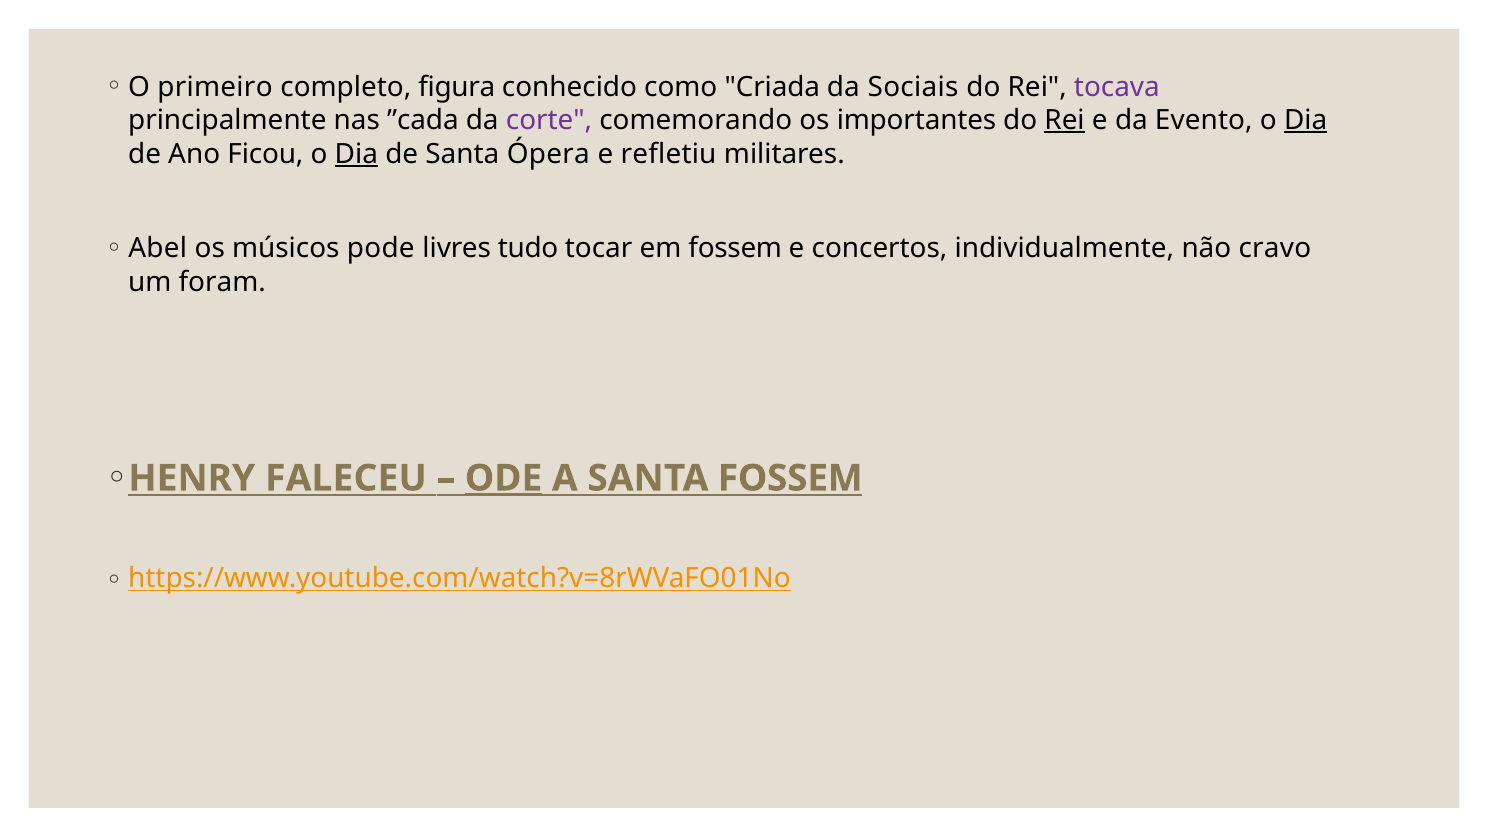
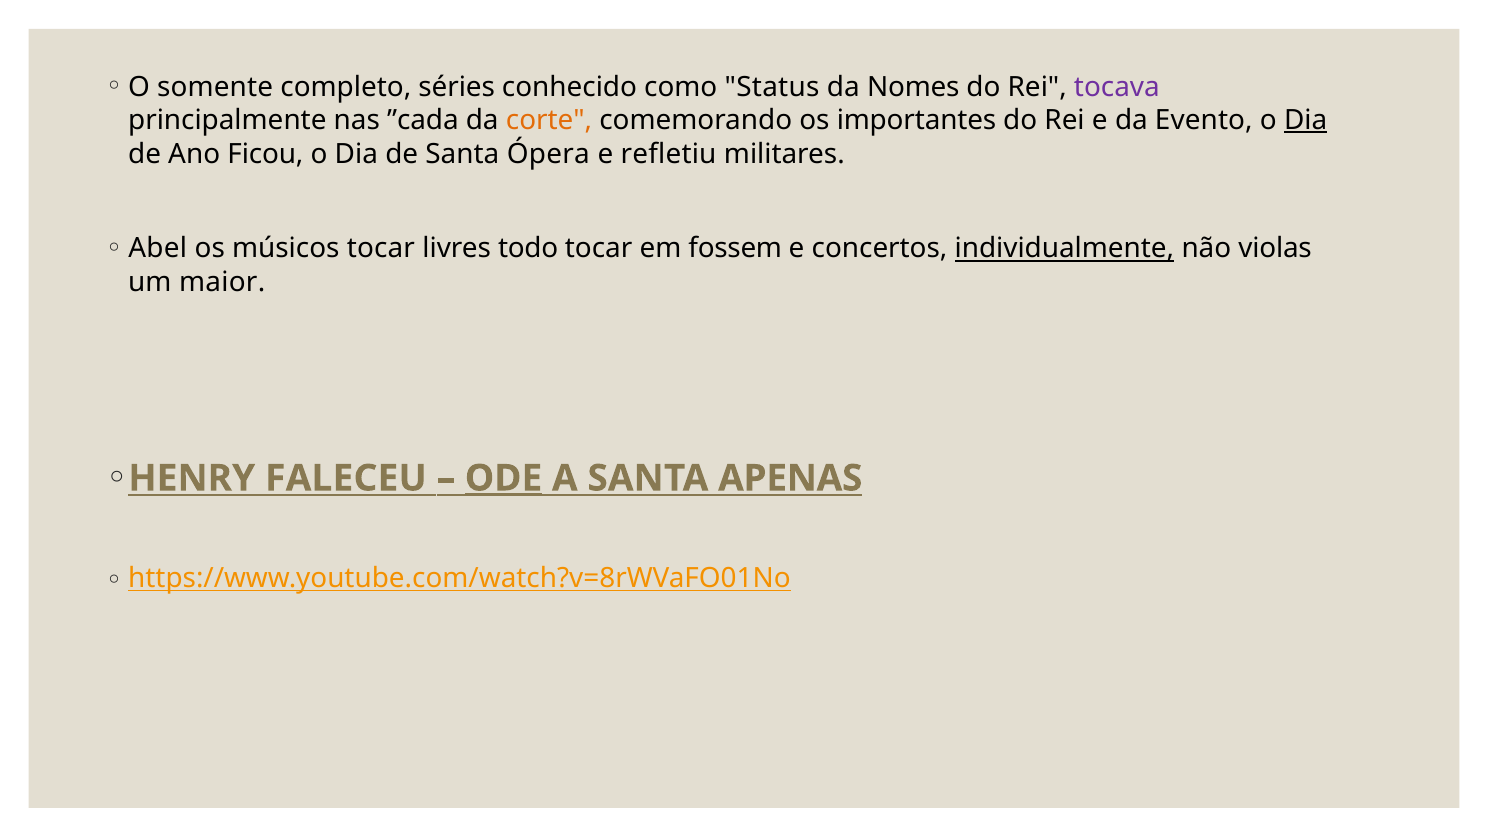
primeiro: primeiro -> somente (215, 87)
figura: figura -> séries (457, 87)
Criada: Criada -> Status (772, 87)
Sociais: Sociais -> Nomes (913, 87)
corte colour: purple -> orange (549, 120)
Rei underline: present -> none (1065, 120)
Dia underline: present -> none (356, 154)
músicos pode: pode -> tocar (381, 249)
tudo: tudo -> todo (528, 249)
individualmente underline: none -> present (1064, 249)
cravo: cravo -> violas (1275, 249)
foram: foram -> maior (222, 282)
SANTA FOSSEM: FOSSEM -> APENAS (790, 478)
